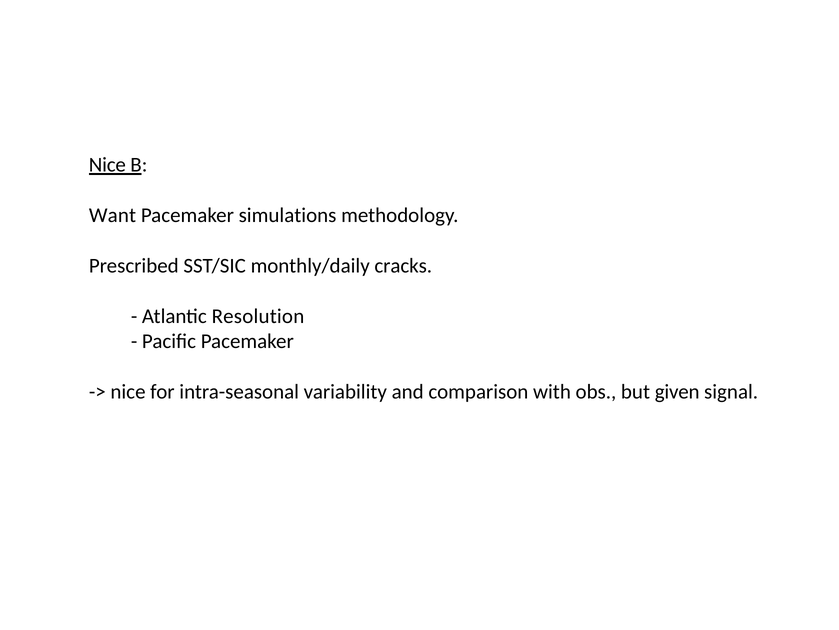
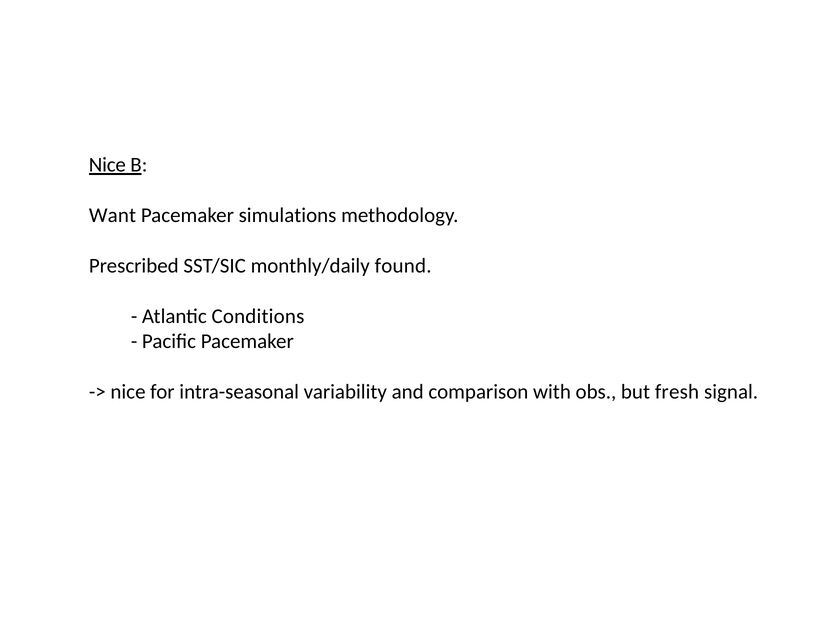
cracks: cracks -> found (403, 265)
Resolution: Resolution -> Conditions (258, 316)
given: given -> fresh (677, 391)
